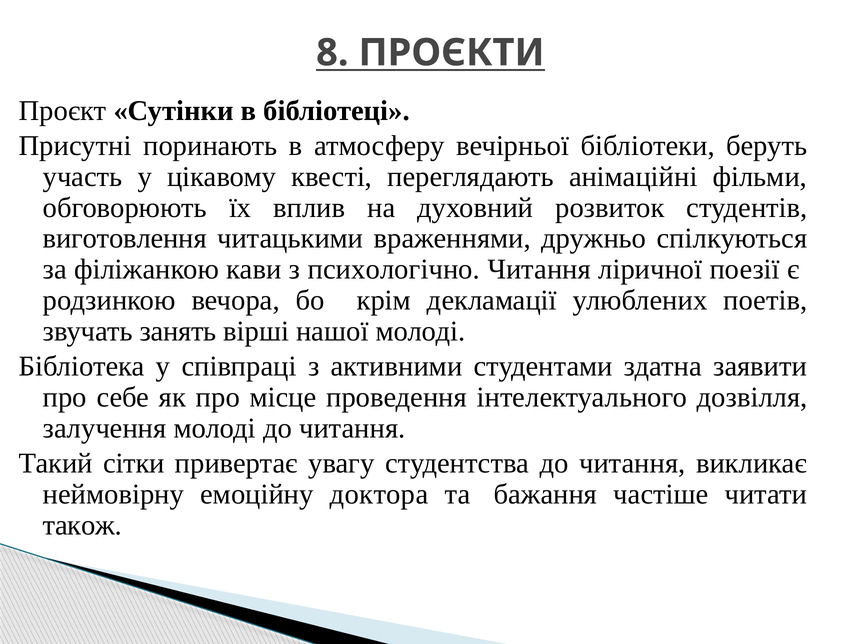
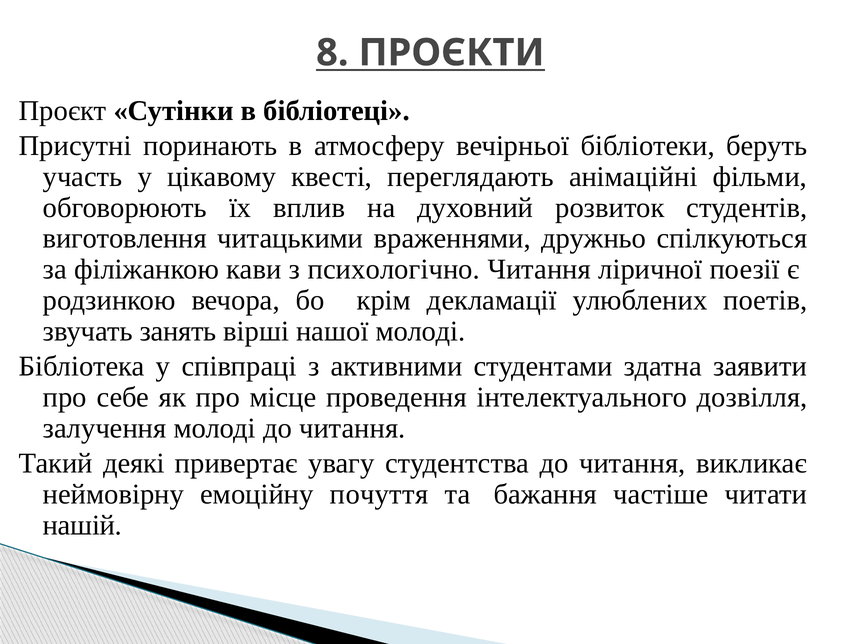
сітки: сітки -> деякі (134, 463)
доктора: доктора -> почуття (379, 494)
також: також -> нашій (82, 525)
